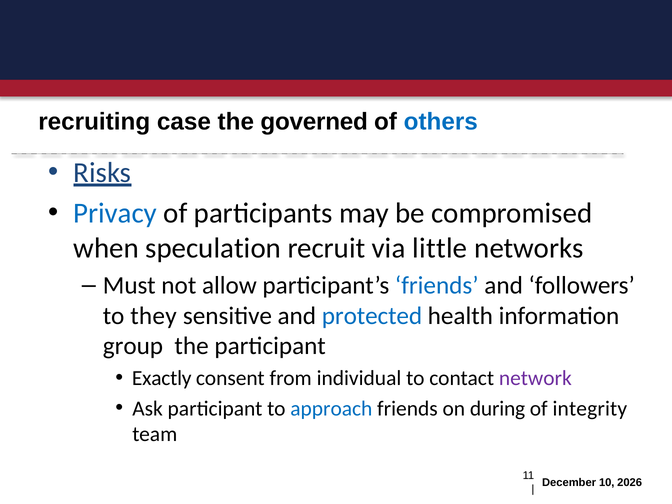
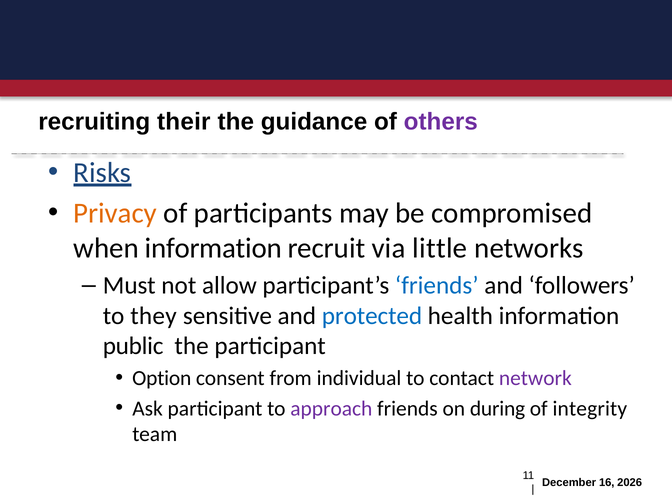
case: case -> their (184, 122)
governed: governed -> guidance (314, 122)
others colour: blue -> purple (441, 122)
Privacy colour: blue -> orange (115, 213)
when speculation: speculation -> information (213, 248)
group: group -> public (133, 346)
Exactly: Exactly -> Option (162, 378)
approach colour: blue -> purple (331, 408)
10: 10 -> 16 (607, 482)
